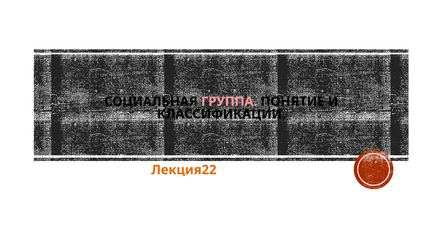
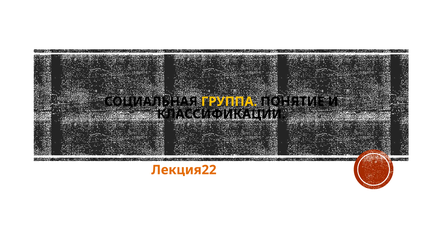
ГРУППА colour: pink -> yellow (229, 101)
